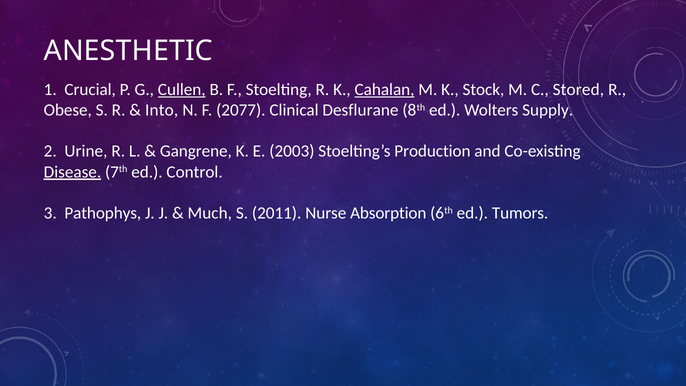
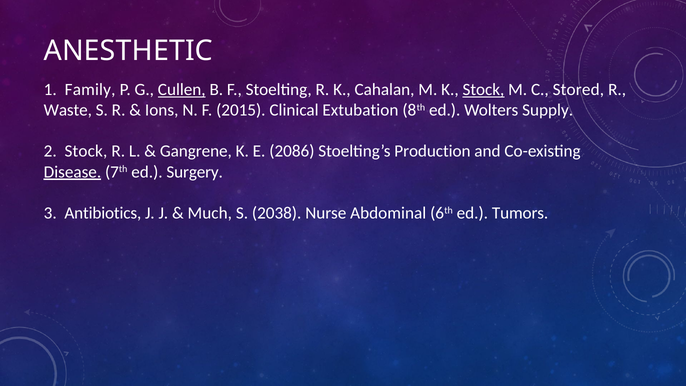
Crucial: Crucial -> Family (90, 89)
Cahalan underline: present -> none (385, 89)
Stock underline: none -> present (483, 89)
Obese: Obese -> Waste (68, 110)
Into: Into -> Ions (162, 110)
2077: 2077 -> 2015 (241, 110)
Desflurane: Desflurane -> Extubation (360, 110)
2 Urine: Urine -> Stock (86, 151)
2003: 2003 -> 2086 (292, 151)
Control: Control -> Surgery (195, 172)
Pathophys: Pathophys -> Antibiotics (103, 213)
2011: 2011 -> 2038 (277, 213)
Absorption: Absorption -> Abdominal (388, 213)
